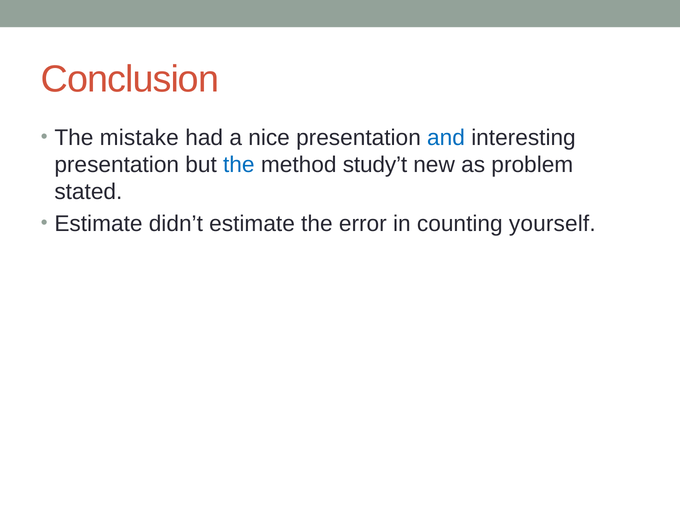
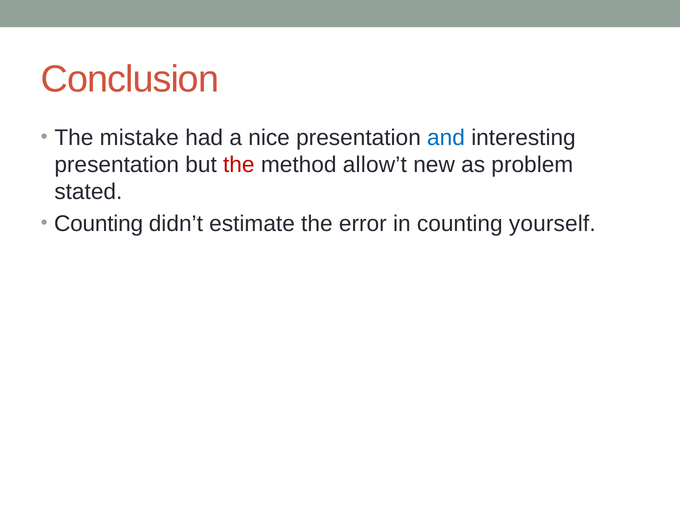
the colour: blue -> red (239, 165)
study’t: study’t -> allow’t (375, 165)
Estimate: Estimate -> Counting (99, 224)
